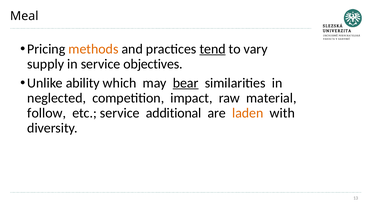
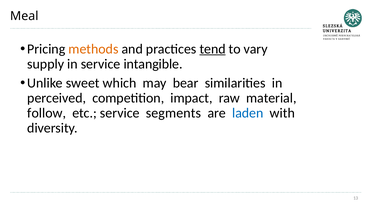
objectives: objectives -> intangible (153, 64)
ability: ability -> sweet (83, 83)
bear underline: present -> none (186, 83)
neglected: neglected -> perceived (57, 98)
additional: additional -> segments (173, 113)
laden colour: orange -> blue (248, 113)
